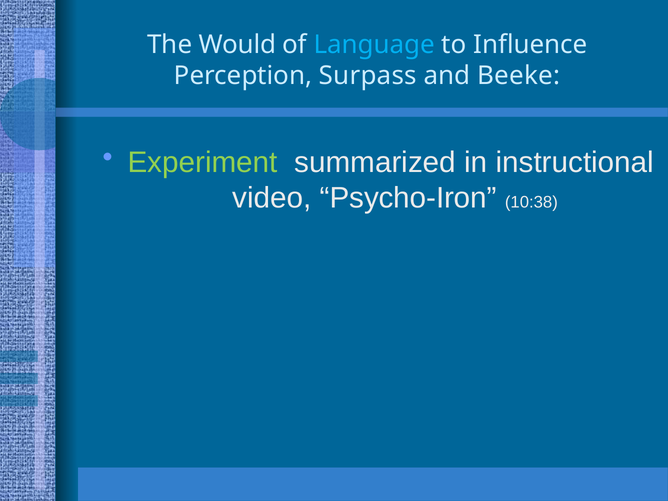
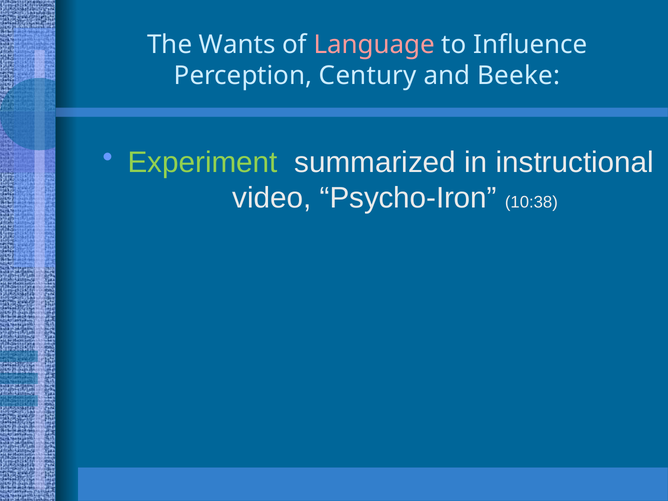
Would: Would -> Wants (237, 45)
Language colour: light blue -> pink (374, 45)
Surpass: Surpass -> Century (368, 76)
